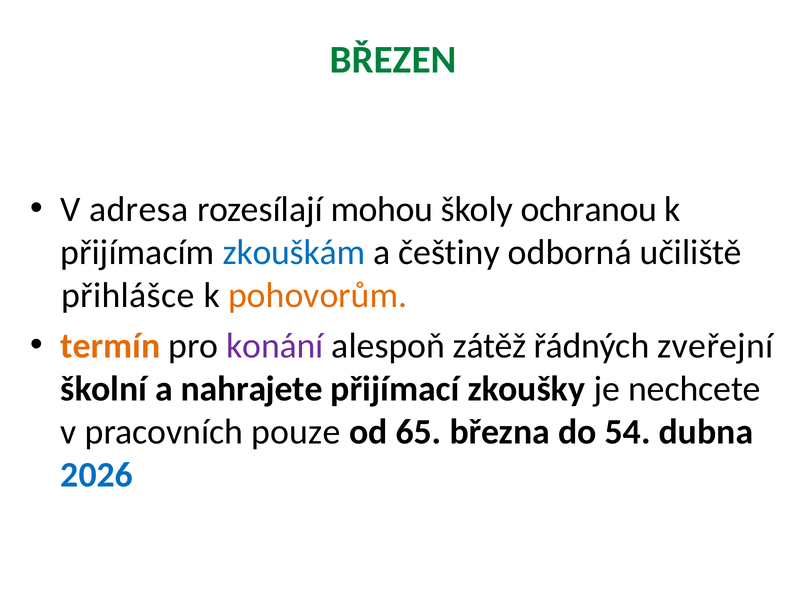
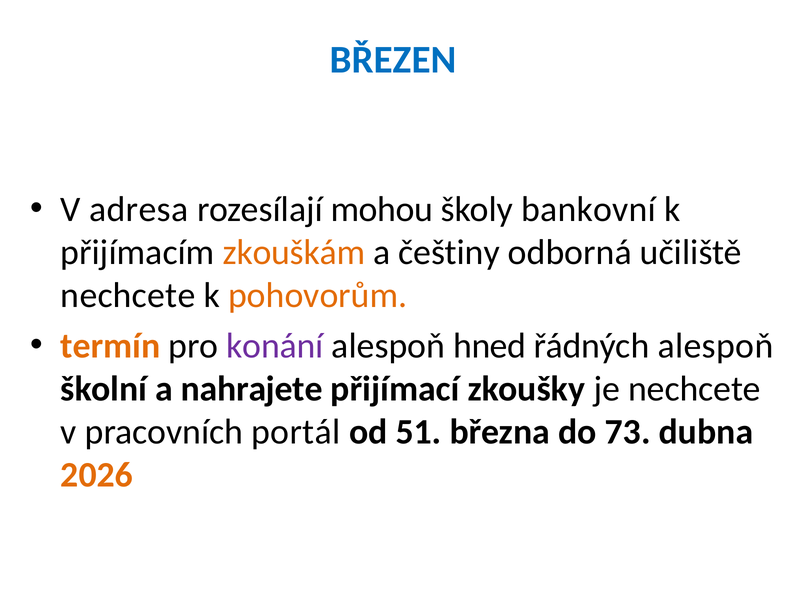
BŘEZEN colour: green -> blue (393, 60)
ochranou: ochranou -> bankovní (589, 209)
zkouškám colour: blue -> orange (294, 252)
přihlášce: přihlášce -> nechcete (128, 295)
zátěž: zátěž -> hned (490, 345)
řádných zveřejní: zveřejní -> alespoň (716, 345)
pouze: pouze -> portál (296, 431)
65: 65 -> 51 (419, 431)
54: 54 -> 73 (628, 431)
2026 colour: blue -> orange (97, 474)
